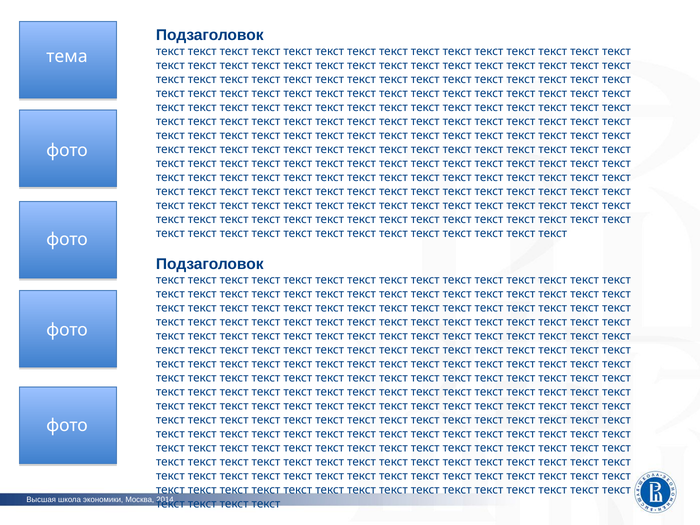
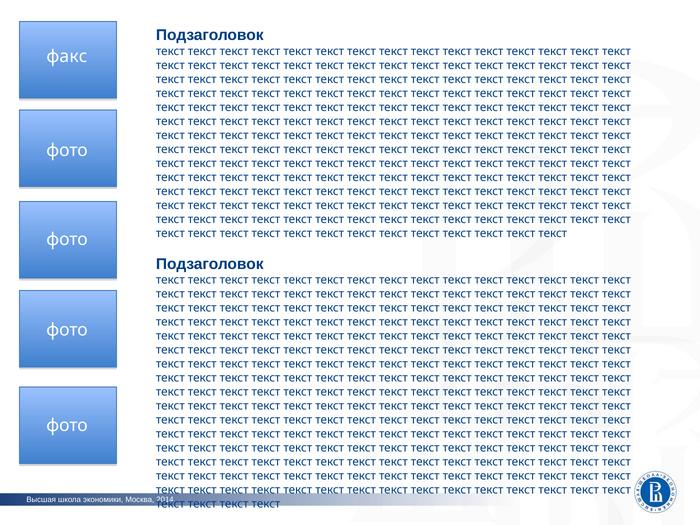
тема: тема -> факс (67, 57)
